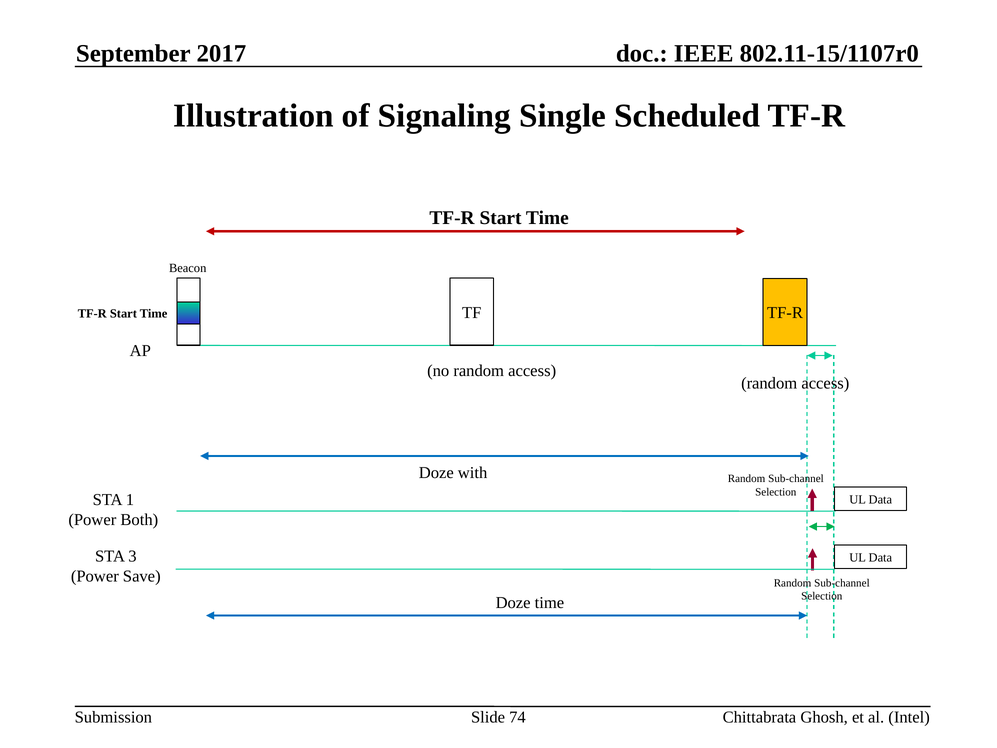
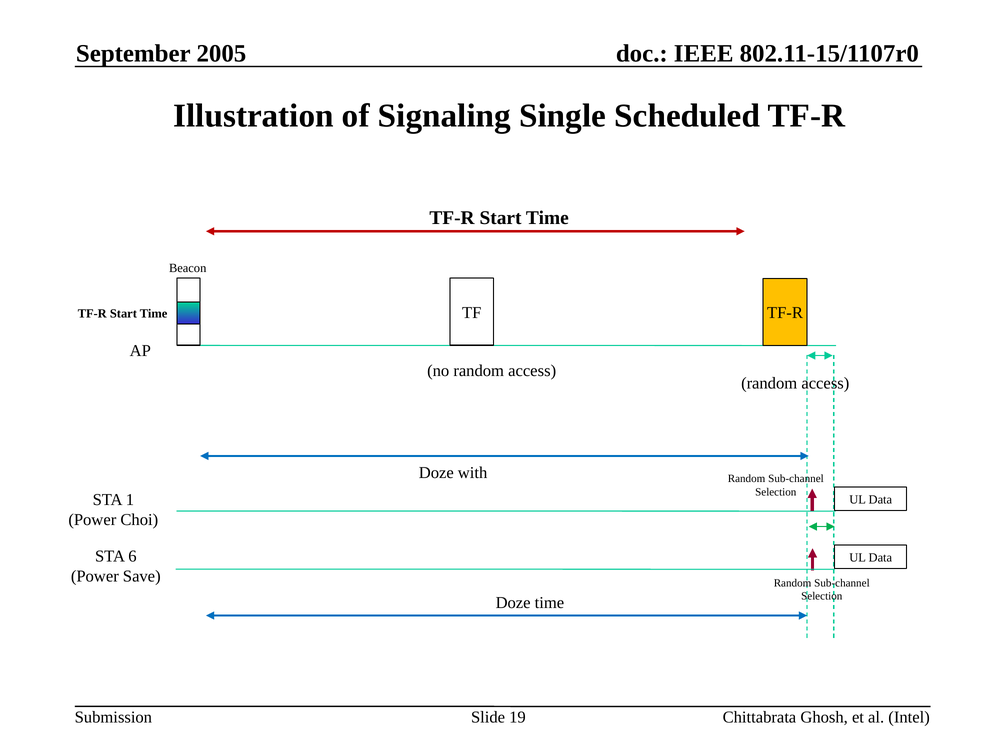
2017: 2017 -> 2005 (221, 53)
Both: Both -> Choi (139, 520)
3: 3 -> 6 (132, 556)
74: 74 -> 19 (517, 717)
